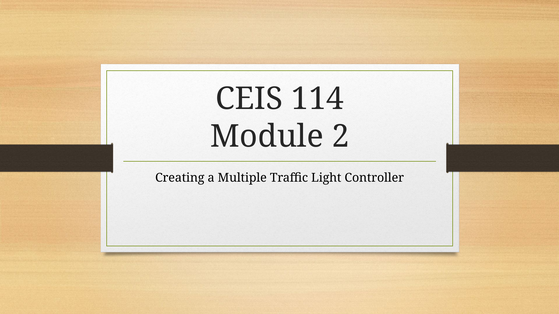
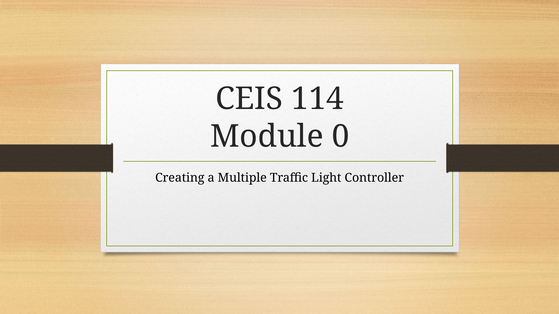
2: 2 -> 0 (340, 137)
